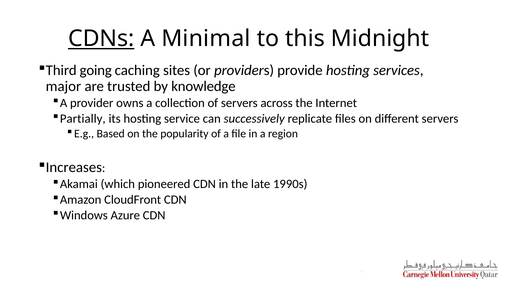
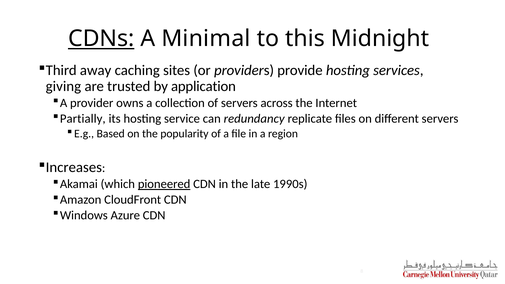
going: going -> away (96, 70)
major: major -> giving (63, 86)
knowledge: knowledge -> application (203, 86)
successively: successively -> redundancy (254, 119)
pioneered underline: none -> present (164, 184)
